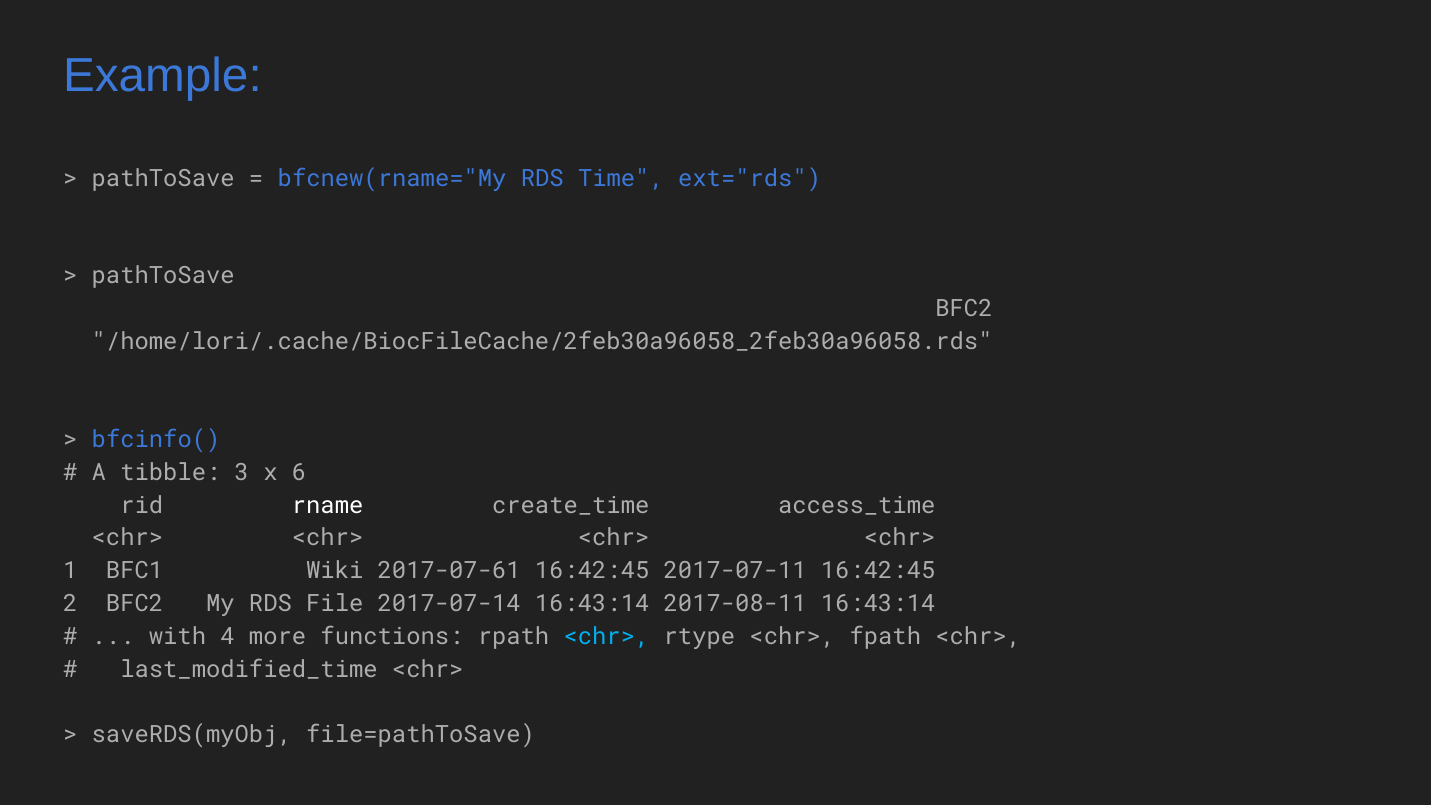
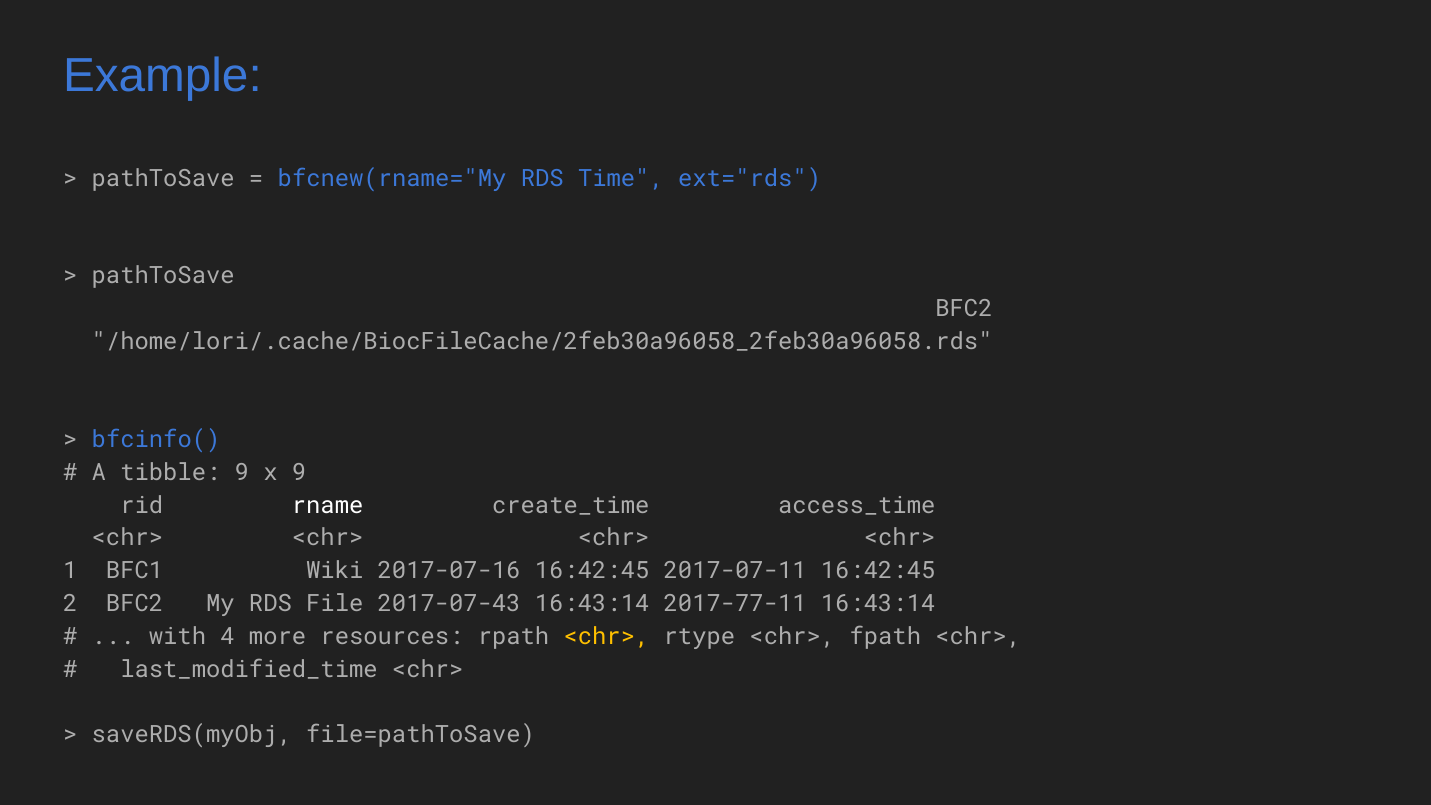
tibble 3: 3 -> 9 (242, 472)
x 6: 6 -> 9 (299, 472)
2017-07-61: 2017-07-61 -> 2017-07-16 (449, 571)
2017-07-14: 2017-07-14 -> 2017-07-43 (449, 604)
2017-08-11: 2017-08-11 -> 2017-77-11 (735, 604)
functions: functions -> resources (392, 637)
<chr> colour: light blue -> yellow (606, 637)
